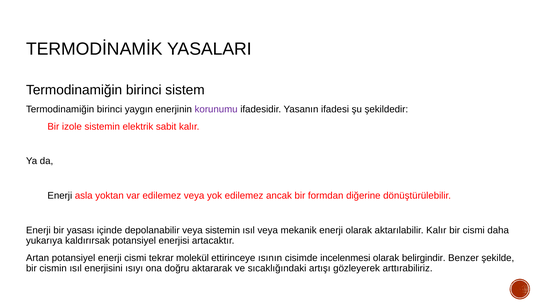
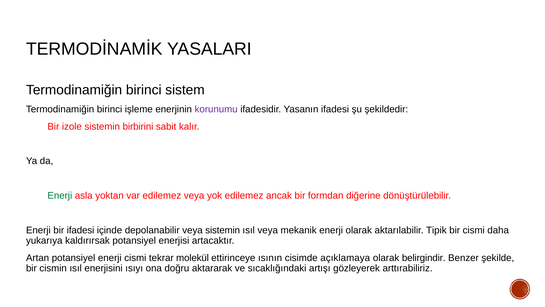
yaygın: yaygın -> işleme (139, 109)
elektrik: elektrik -> birbirini (138, 126)
Enerji colour: black -> green (60, 195)
bir yasası: yasası -> ifadesi (81, 230)
aktarılabilir Kalır: Kalır -> Tipik (436, 230)
incelenmesi: incelenmesi -> açıklamaya (345, 257)
